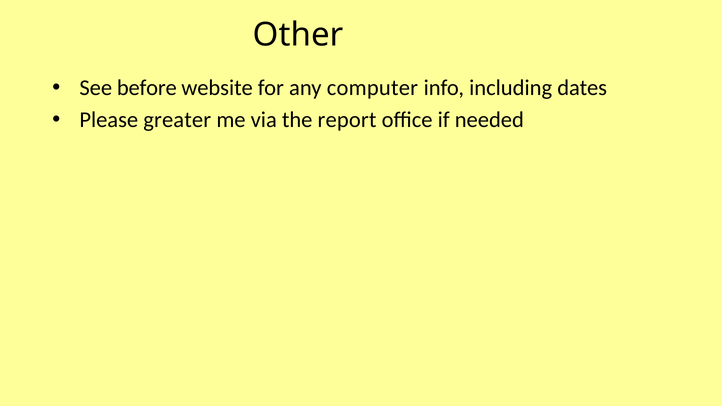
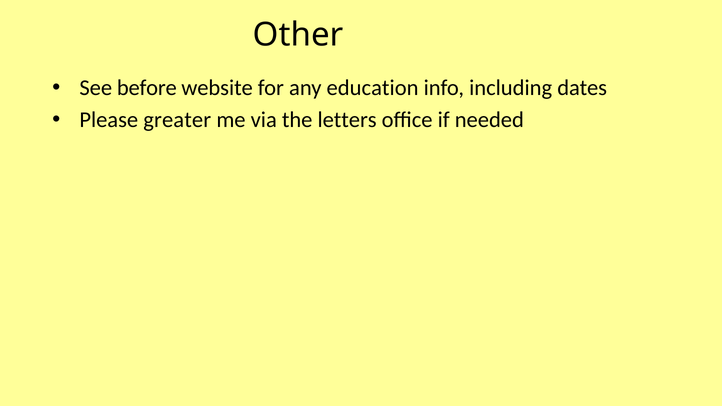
computer: computer -> education (373, 88)
report: report -> letters (347, 120)
